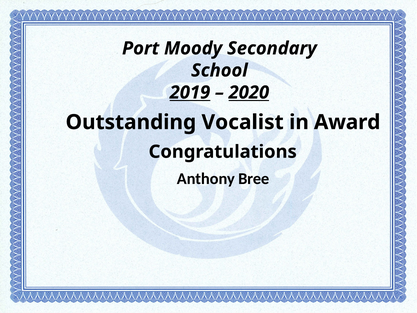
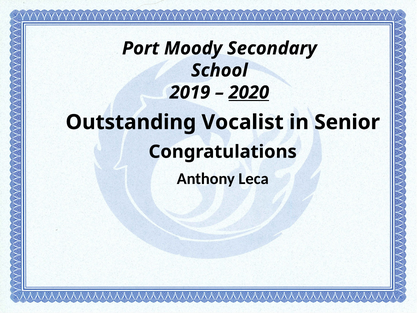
2019 underline: present -> none (190, 92)
Award: Award -> Senior (347, 122)
Bree: Bree -> Leca (254, 178)
